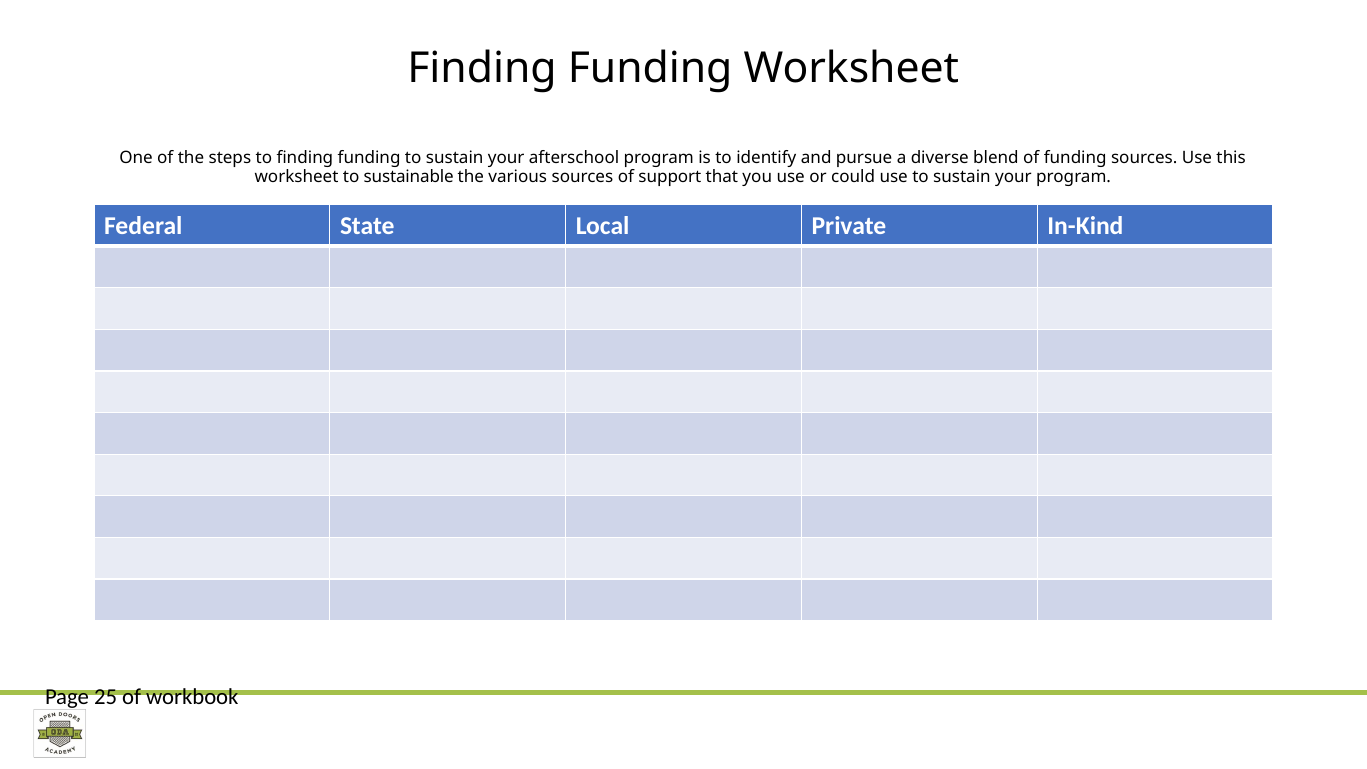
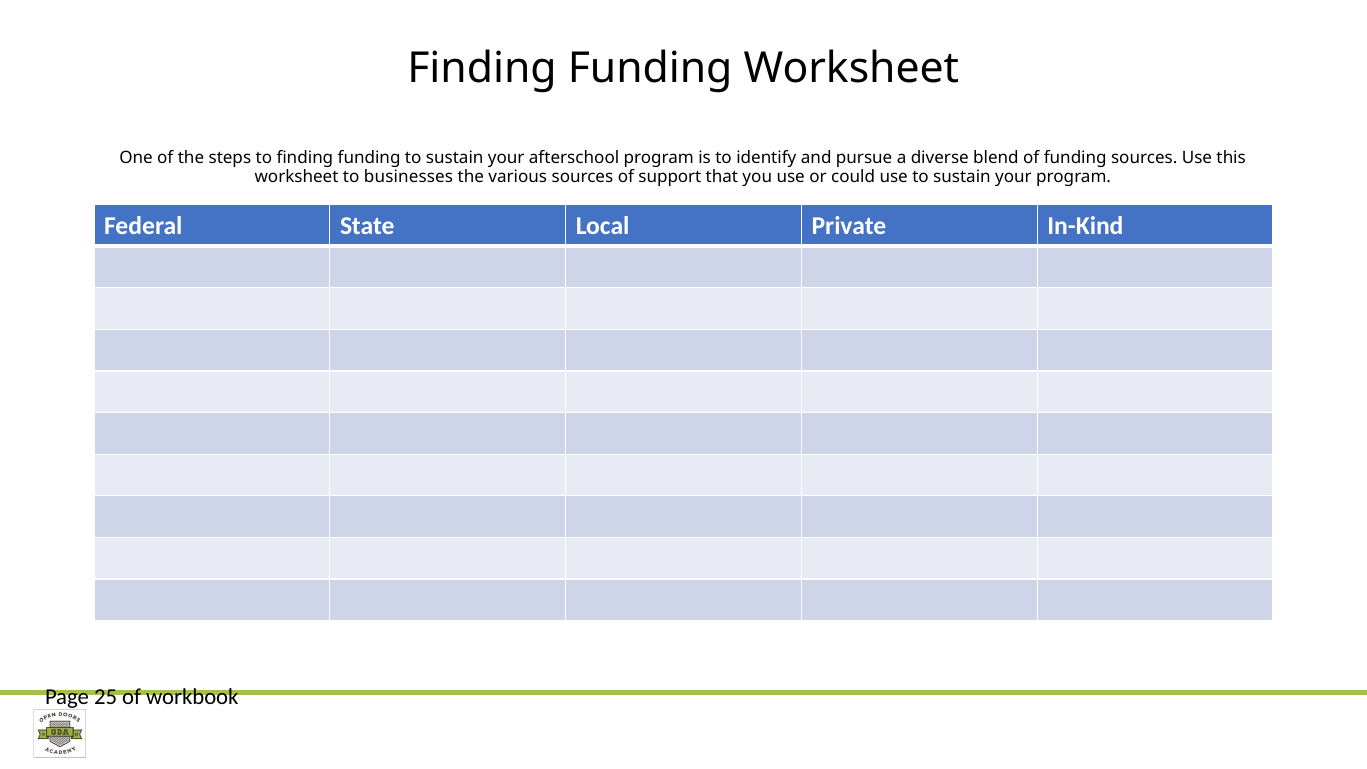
sustainable: sustainable -> businesses (409, 177)
